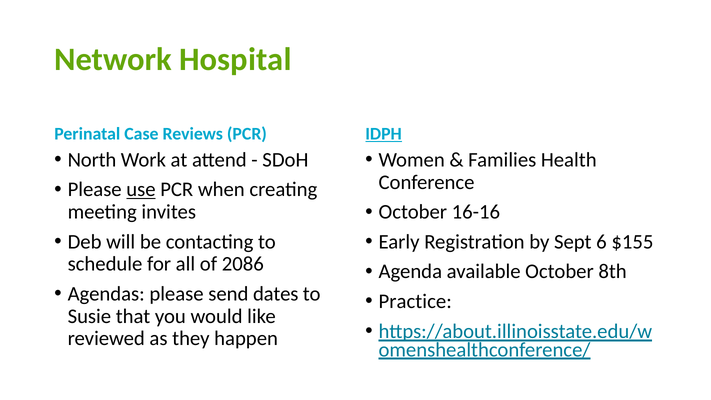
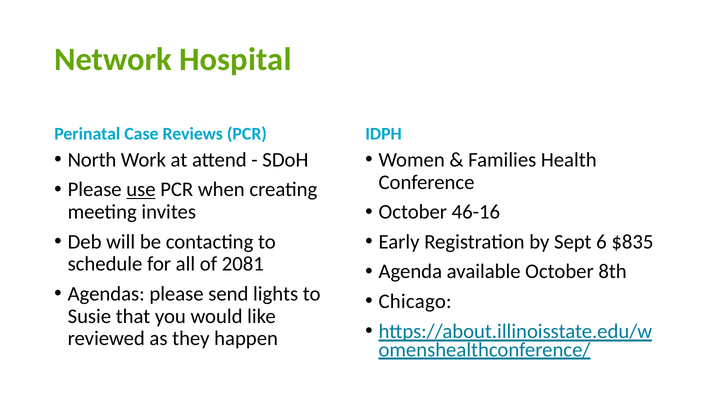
IDPH underline: present -> none (384, 134)
16-16: 16-16 -> 46-16 (476, 212)
$155: $155 -> $835 (632, 242)
2086: 2086 -> 2081 (243, 264)
dates: dates -> lights (276, 294)
Practice: Practice -> Chicago (415, 301)
